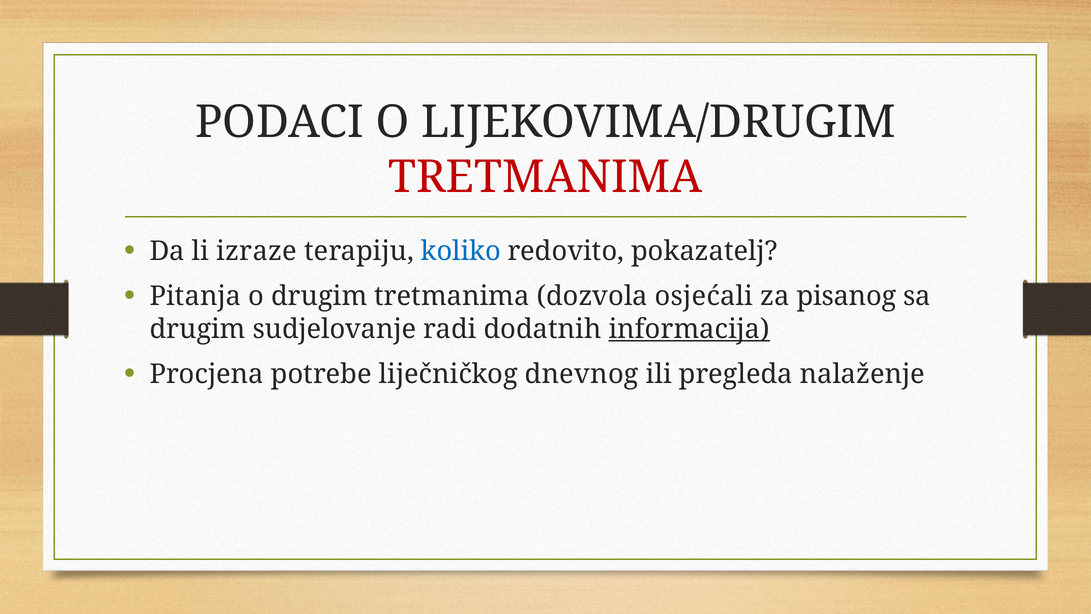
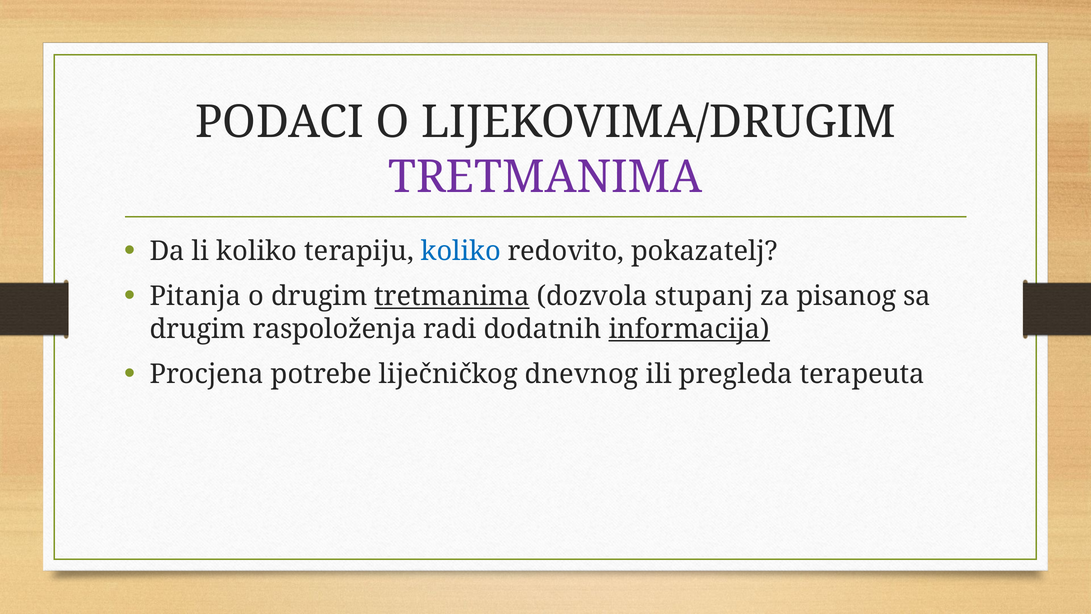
TRETMANIMA colour: red -> purple (545, 177)
li izraze: izraze -> koliko (257, 251)
tretmanima underline: none -> present (452, 296)
osjećali: osjećali -> stupanj (704, 296)
sudjelovanje: sudjelovanje -> raspoloženja (335, 329)
nalaženje: nalaženje -> terapeuta (862, 374)
